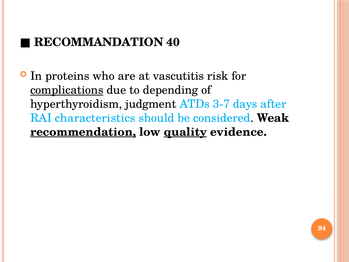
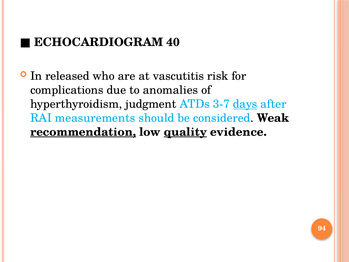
RECOMMANDATION: RECOMMANDATION -> ECHOCARDIOGRAM (99, 42)
proteins: proteins -> released (67, 76)
complications underline: present -> none (67, 90)
depending: depending -> anomalies (170, 90)
days underline: none -> present (245, 104)
characteristics: characteristics -> measurements (95, 118)
